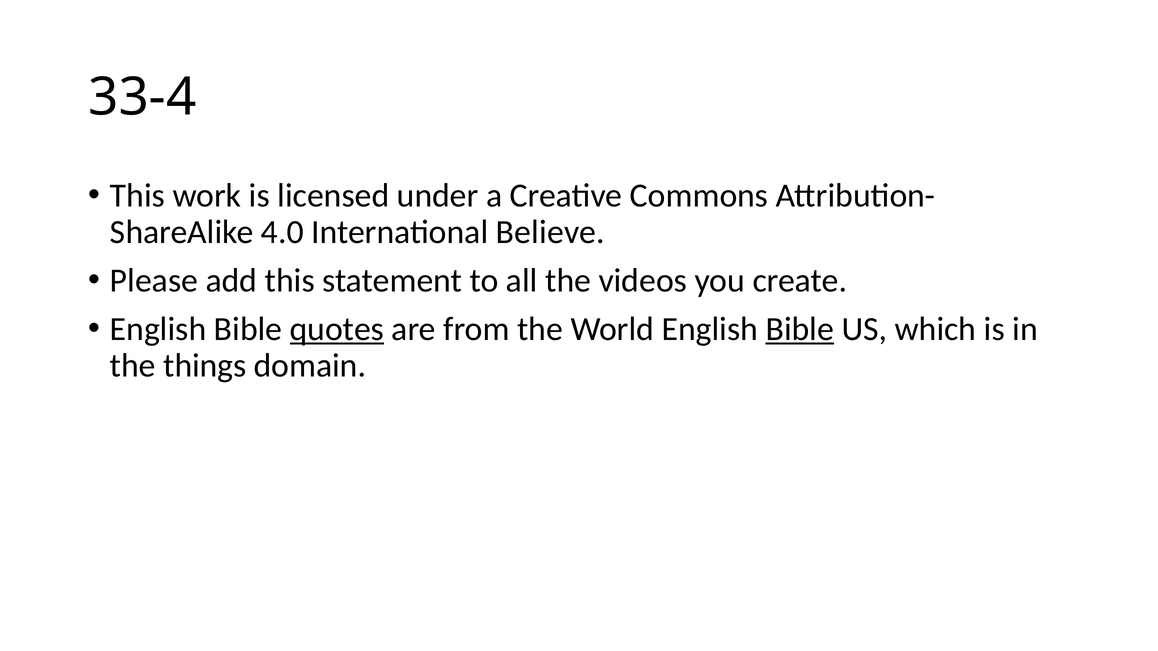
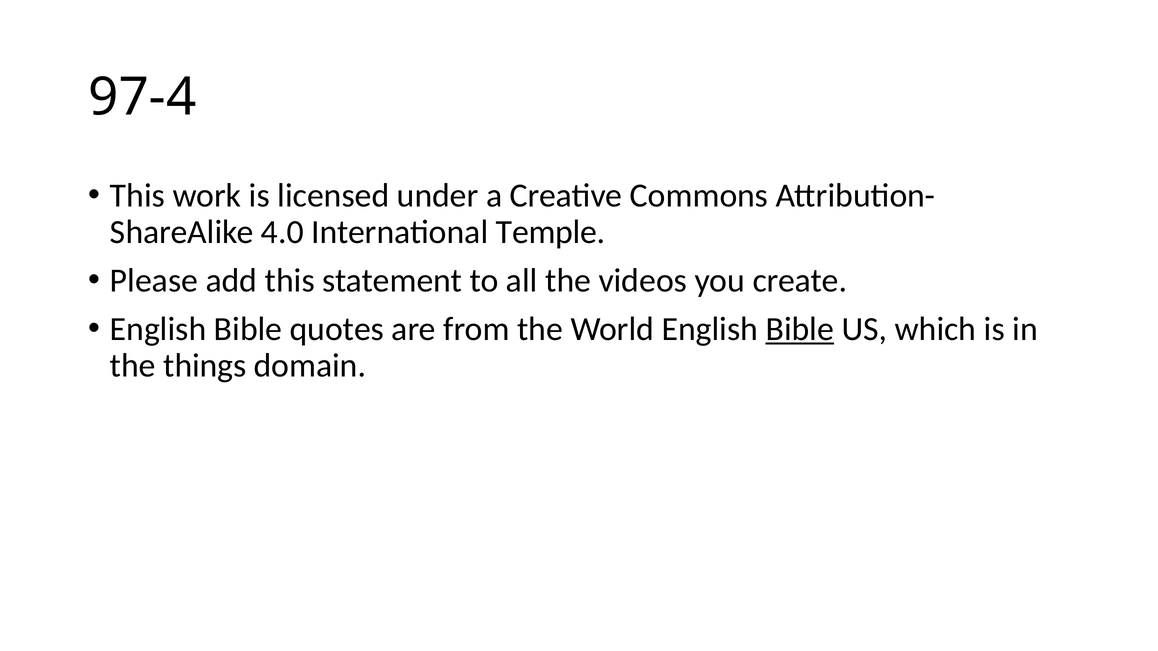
33-4: 33-4 -> 97-4 (142, 97)
Believe: Believe -> Temple (551, 232)
quotes underline: present -> none (337, 329)
